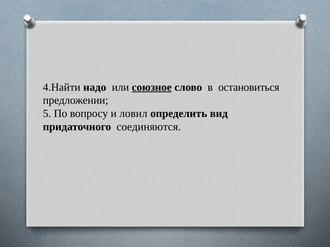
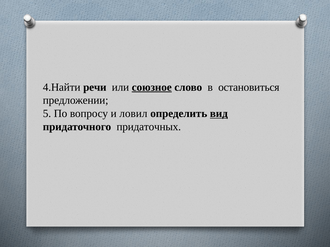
надо: надо -> речи (95, 87)
вид underline: none -> present (219, 114)
соединяются: соединяются -> придаточных (149, 127)
